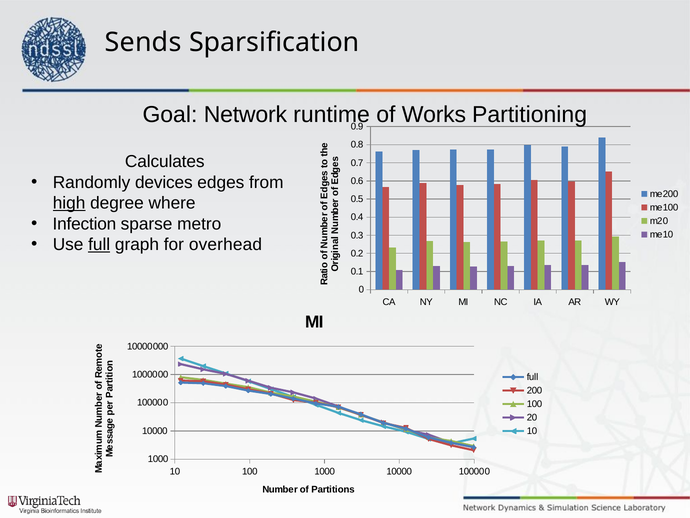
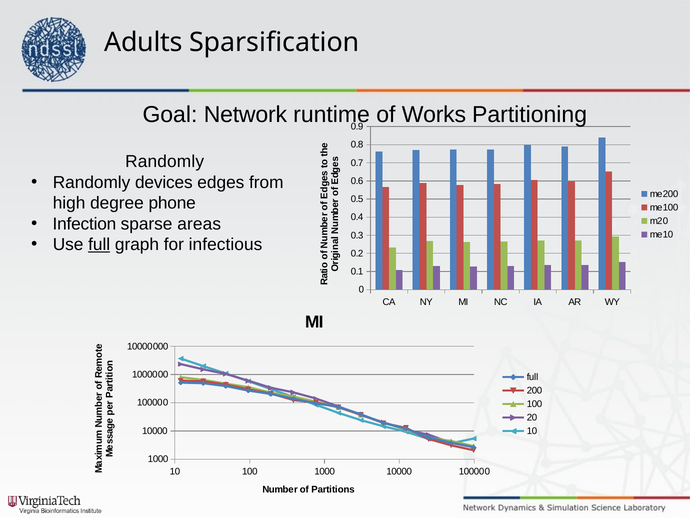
Sends: Sends -> Adults (143, 42)
Calculates: Calculates -> Randomly (165, 162)
high underline: present -> none (69, 203)
where: where -> phone (172, 203)
metro: metro -> areas (199, 224)
overhead: overhead -> infectious (226, 244)
